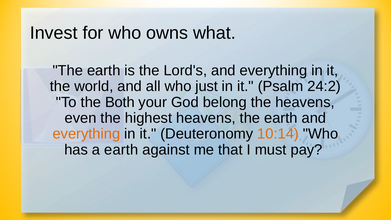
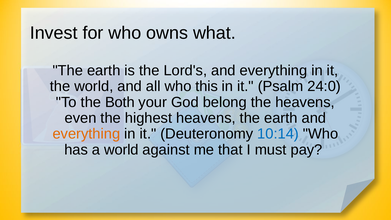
just: just -> this (207, 86)
24:2: 24:2 -> 24:0 (324, 86)
10:14 colour: orange -> blue (278, 134)
a earth: earth -> world (121, 150)
